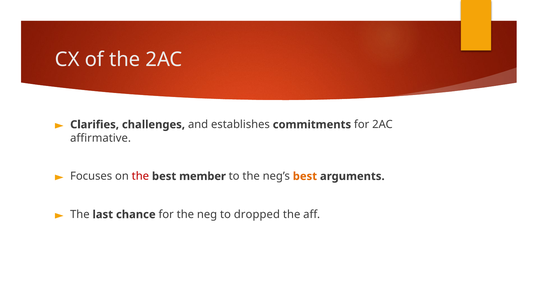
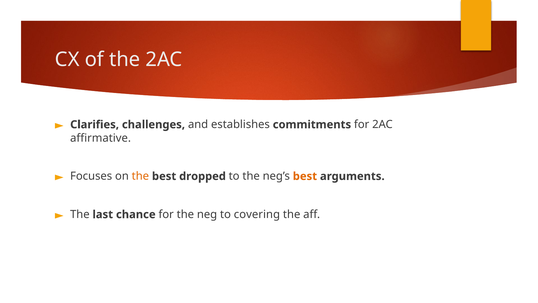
the colour: red -> orange (140, 176)
member: member -> dropped (203, 176)
dropped: dropped -> covering (257, 214)
